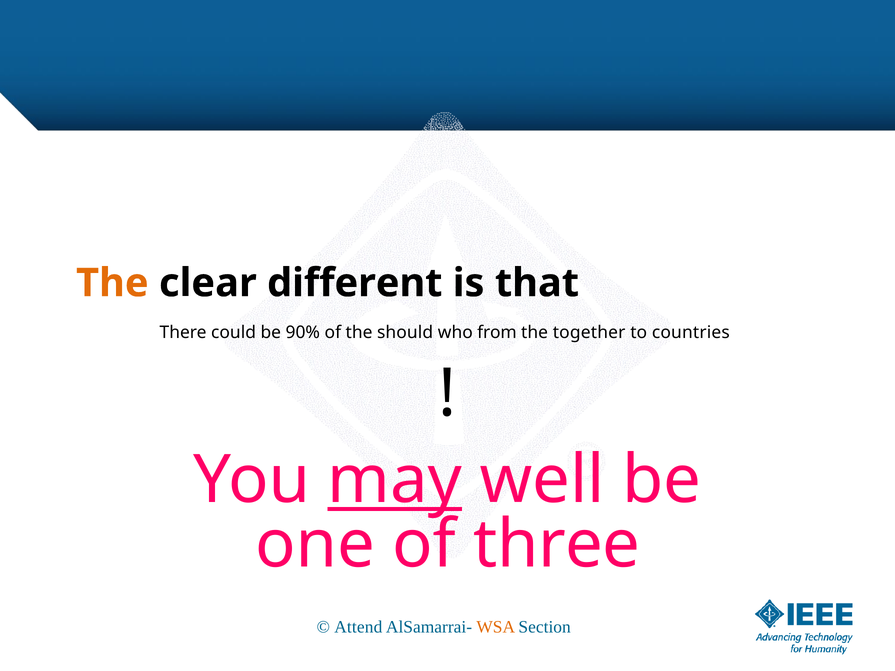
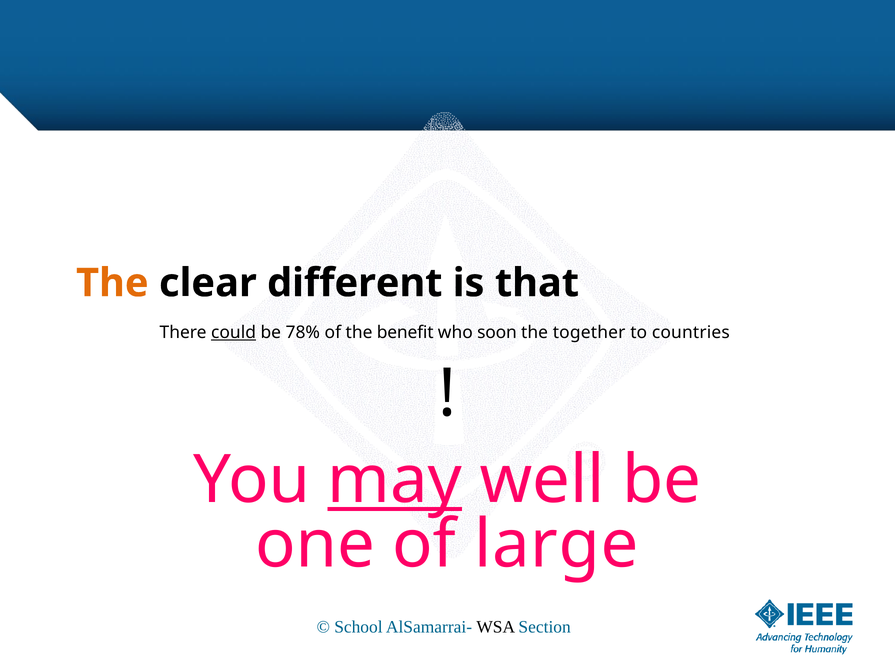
could underline: none -> present (234, 333)
90%: 90% -> 78% (303, 333)
should: should -> benefit (405, 333)
from: from -> soon (497, 333)
three: three -> large (556, 545)
Attend: Attend -> School (358, 627)
WSA colour: orange -> black (496, 627)
